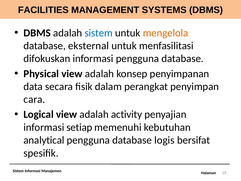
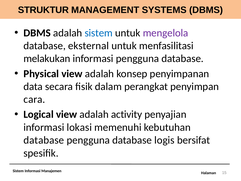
FACILITIES: FACILITIES -> STRUKTUR (43, 10)
mengelola colour: orange -> purple (166, 33)
difokuskan: difokuskan -> melakukan (47, 59)
setiap: setiap -> lokasi (79, 127)
analytical: analytical -> database (44, 140)
